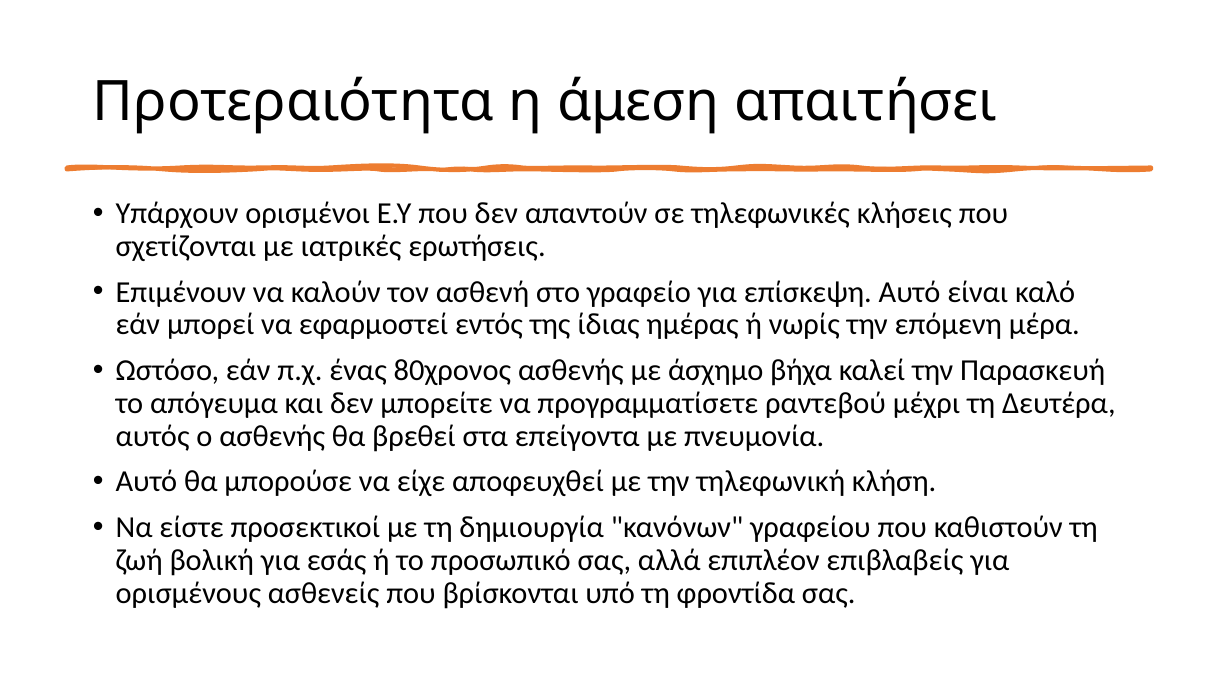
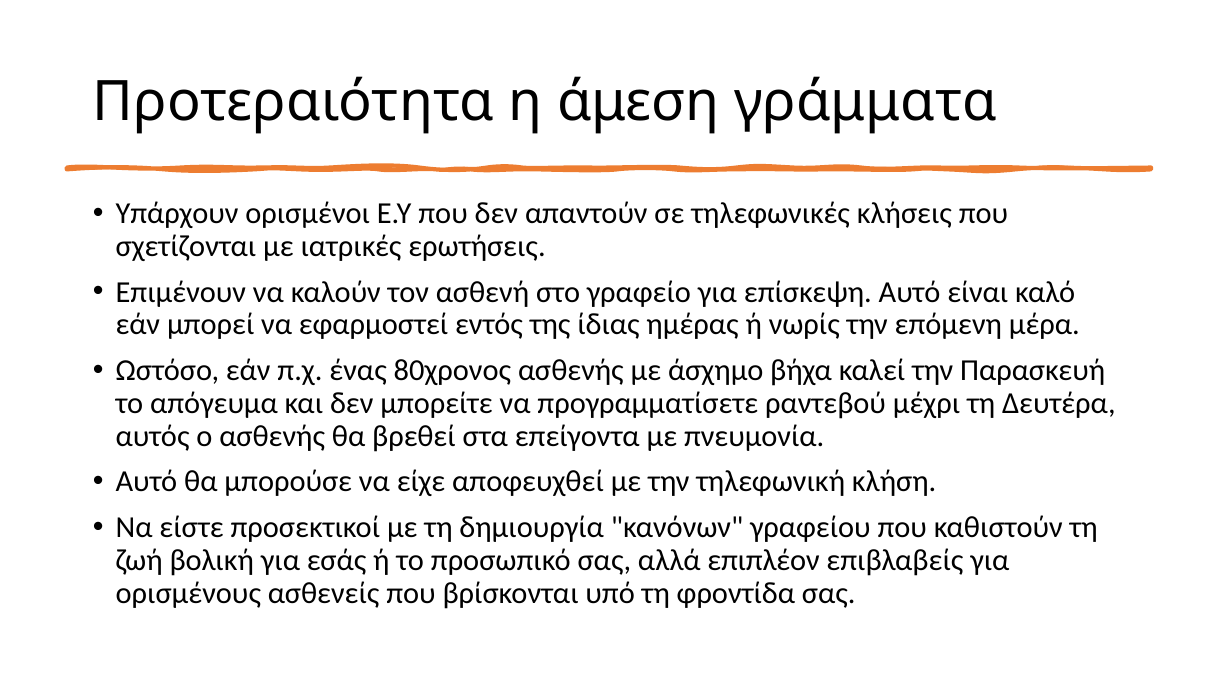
απαιτήσει: απαιτήσει -> γράμματα (866, 102)
